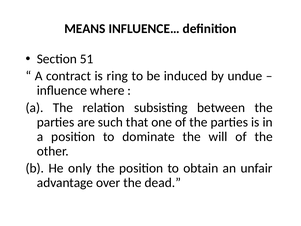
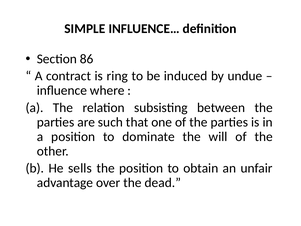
MEANS: MEANS -> SIMPLE (85, 29)
51: 51 -> 86 (87, 59)
only: only -> sells (80, 168)
